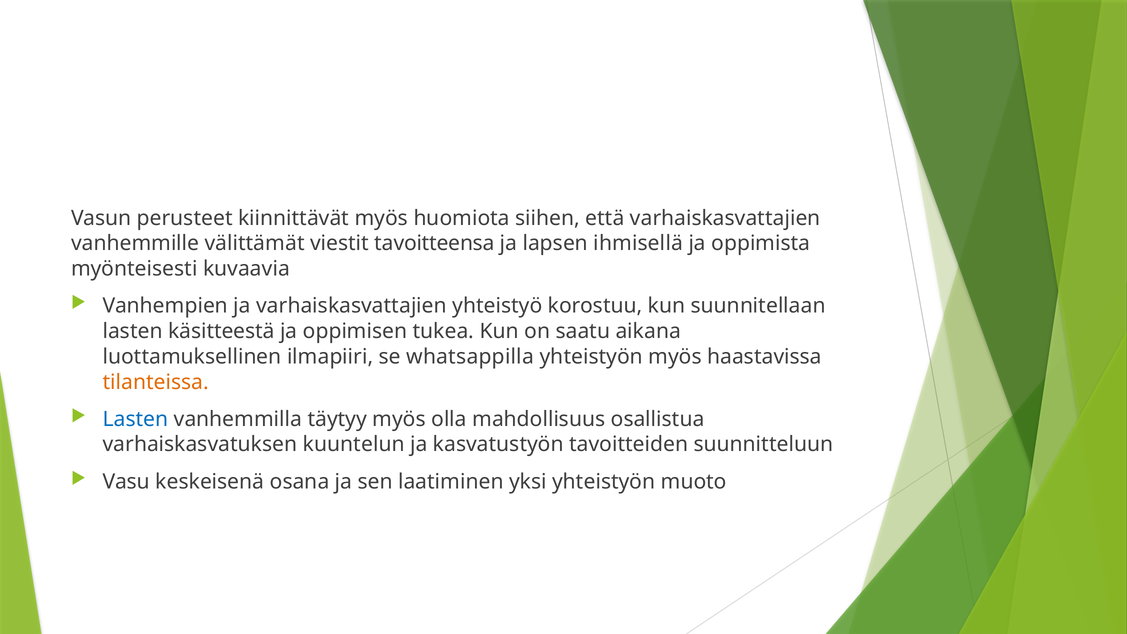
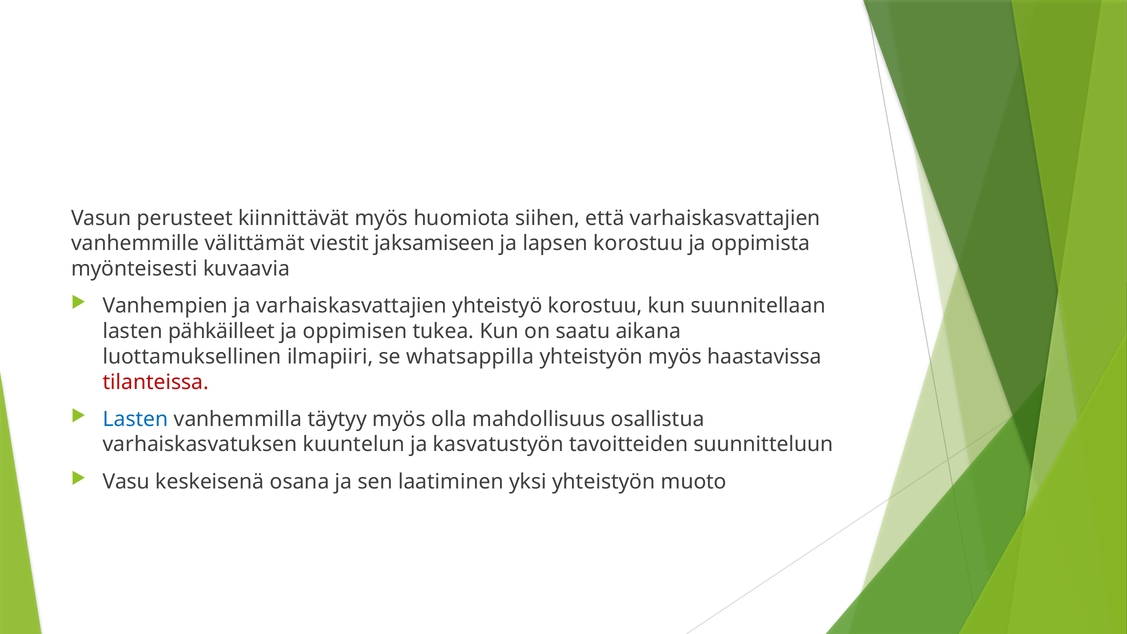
tavoitteensa: tavoitteensa -> jaksamiseen (435, 243)
lapsen ihmisellä: ihmisellä -> korostuu (638, 243)
käsitteestä: käsitteestä -> pähkäilleet (221, 331)
tilanteissa colour: orange -> red (156, 382)
